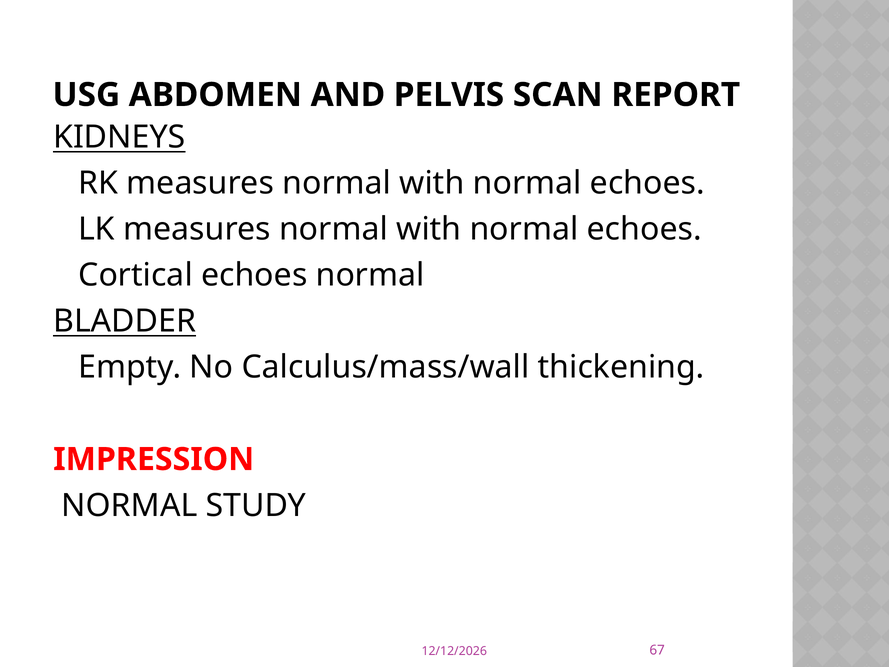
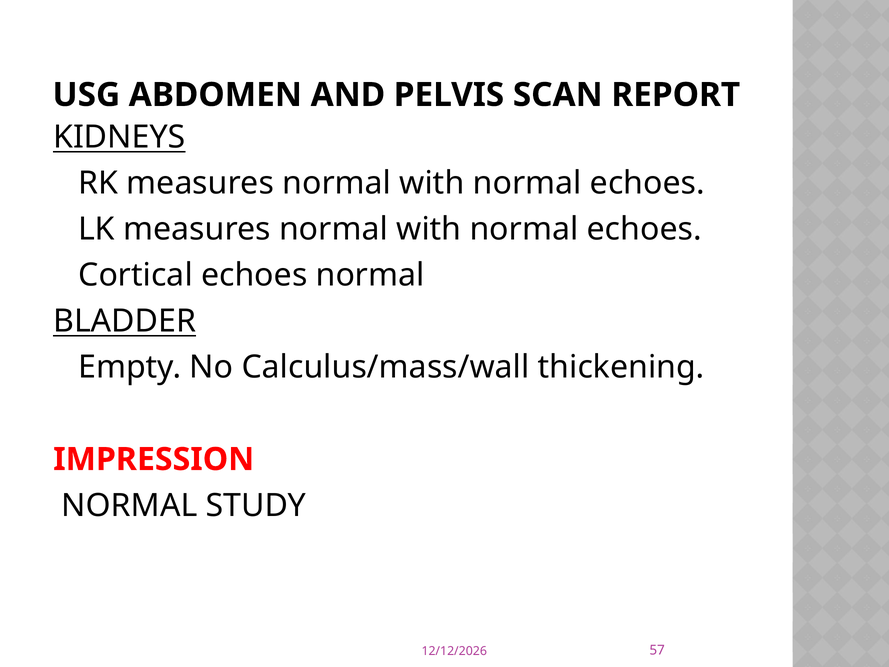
67: 67 -> 57 (657, 650)
